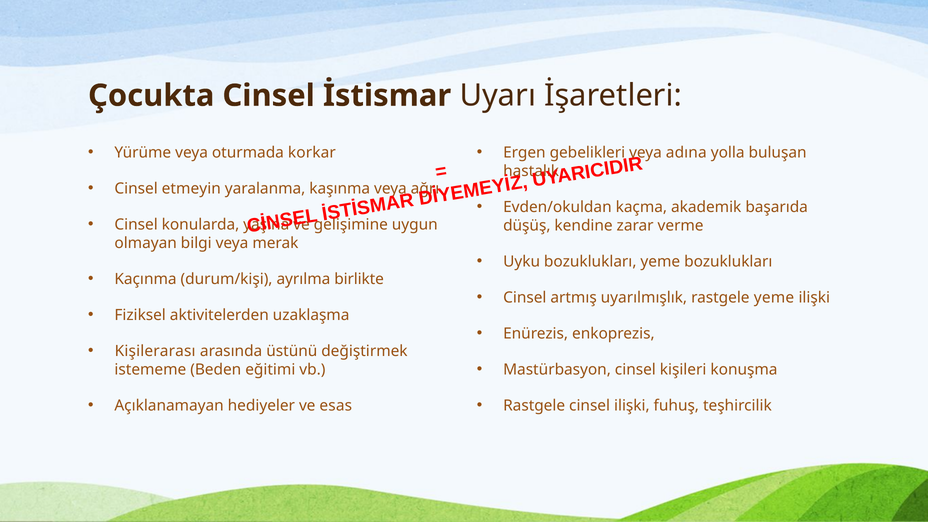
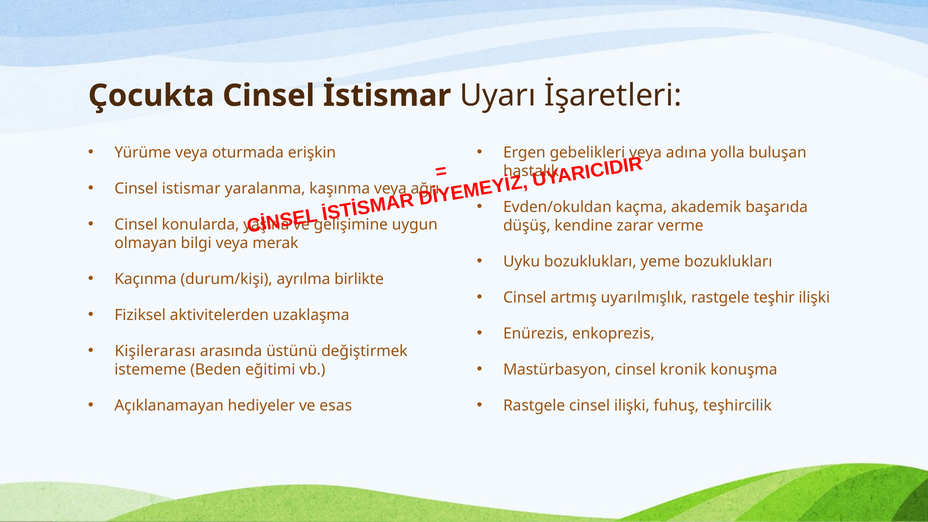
korkar: korkar -> erişkin (312, 153)
etmeyin: etmeyin -> istismar (191, 189)
rastgele yeme: yeme -> teşhir (774, 298)
kişileri: kişileri -> kronik (683, 370)
